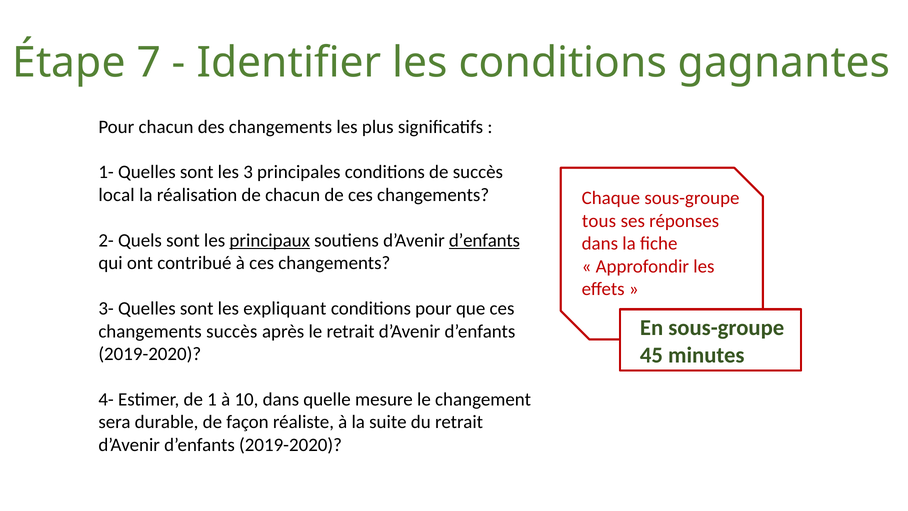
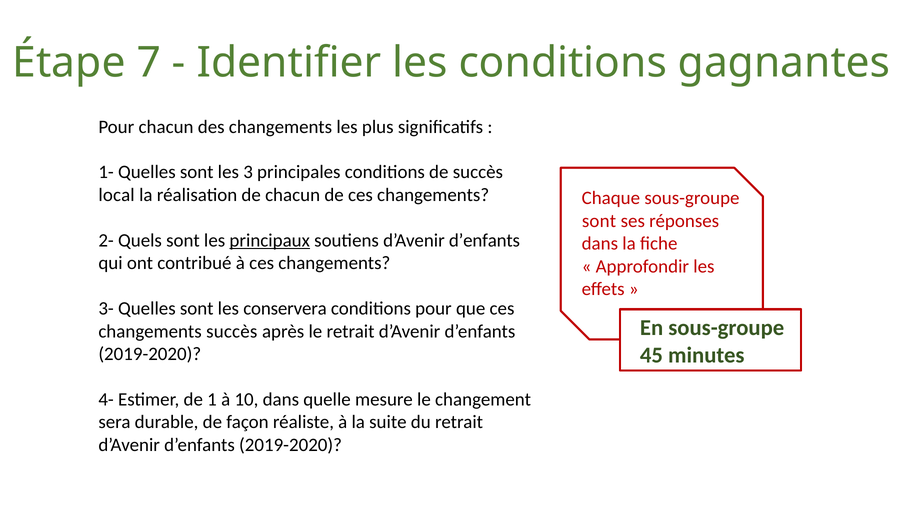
tous: tous -> sont (599, 221)
d’enfants underline: present -> none (484, 240)
expliquant: expliquant -> conservera (285, 308)
